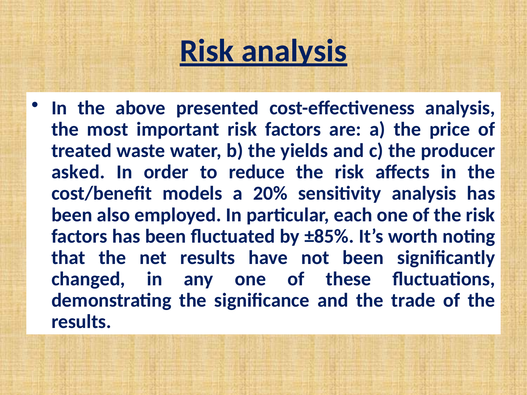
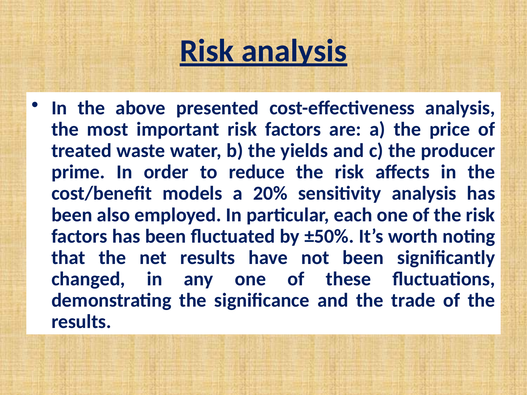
asked: asked -> prime (78, 172)
±85%: ±85% -> ±50% (329, 236)
